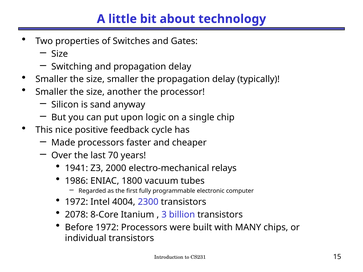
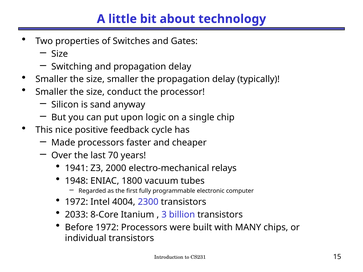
another: another -> conduct (124, 92)
1986: 1986 -> 1948 (76, 181)
2078: 2078 -> 2033 (76, 215)
